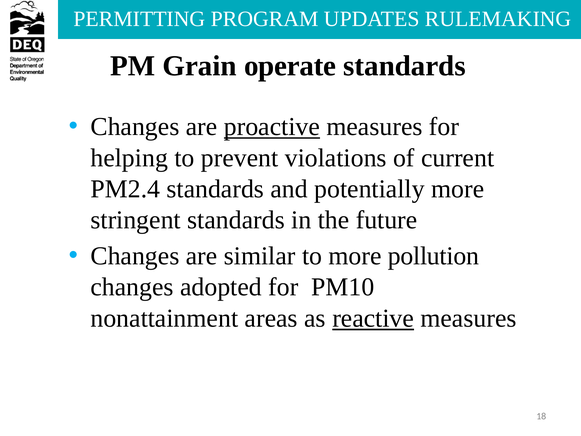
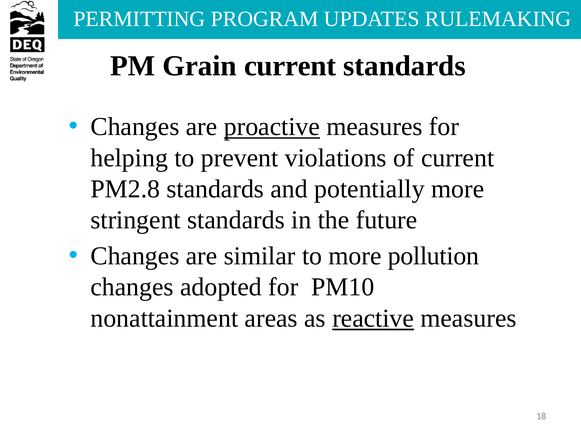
Grain operate: operate -> current (290, 66)
PM2.4: PM2.4 -> PM2.8 (125, 189)
